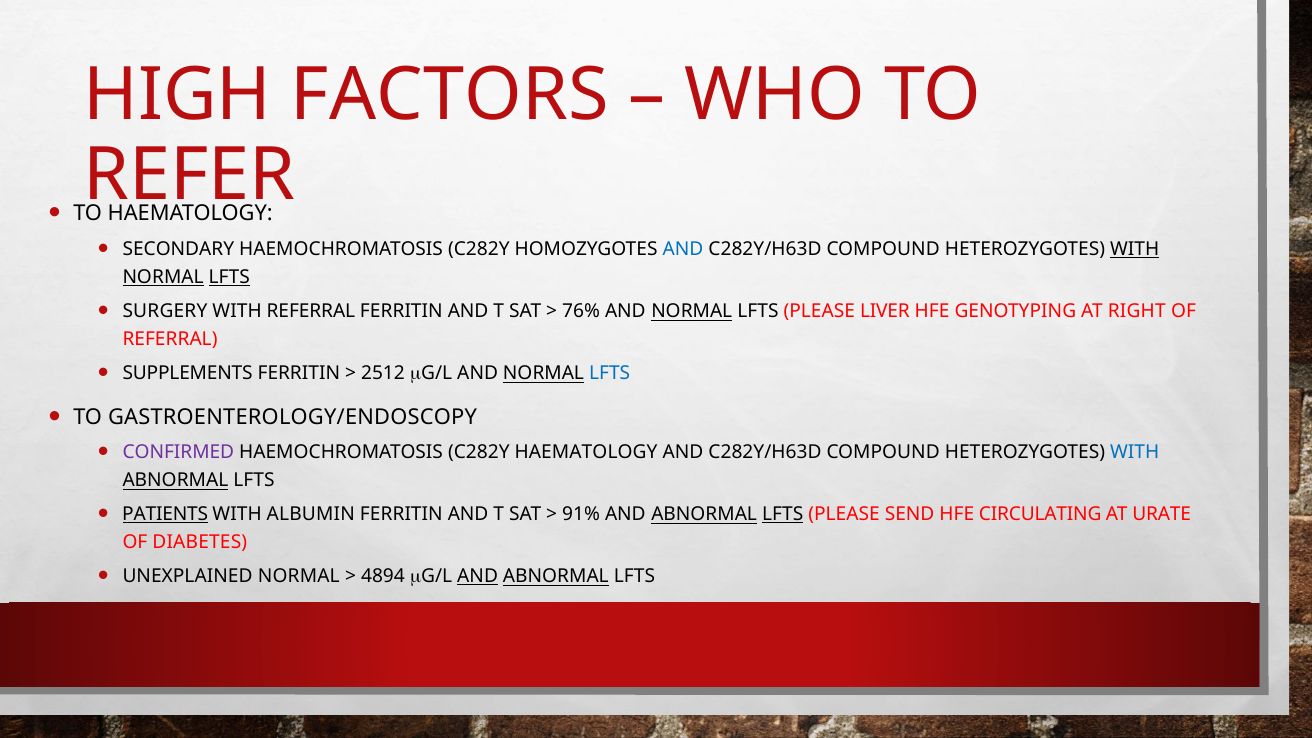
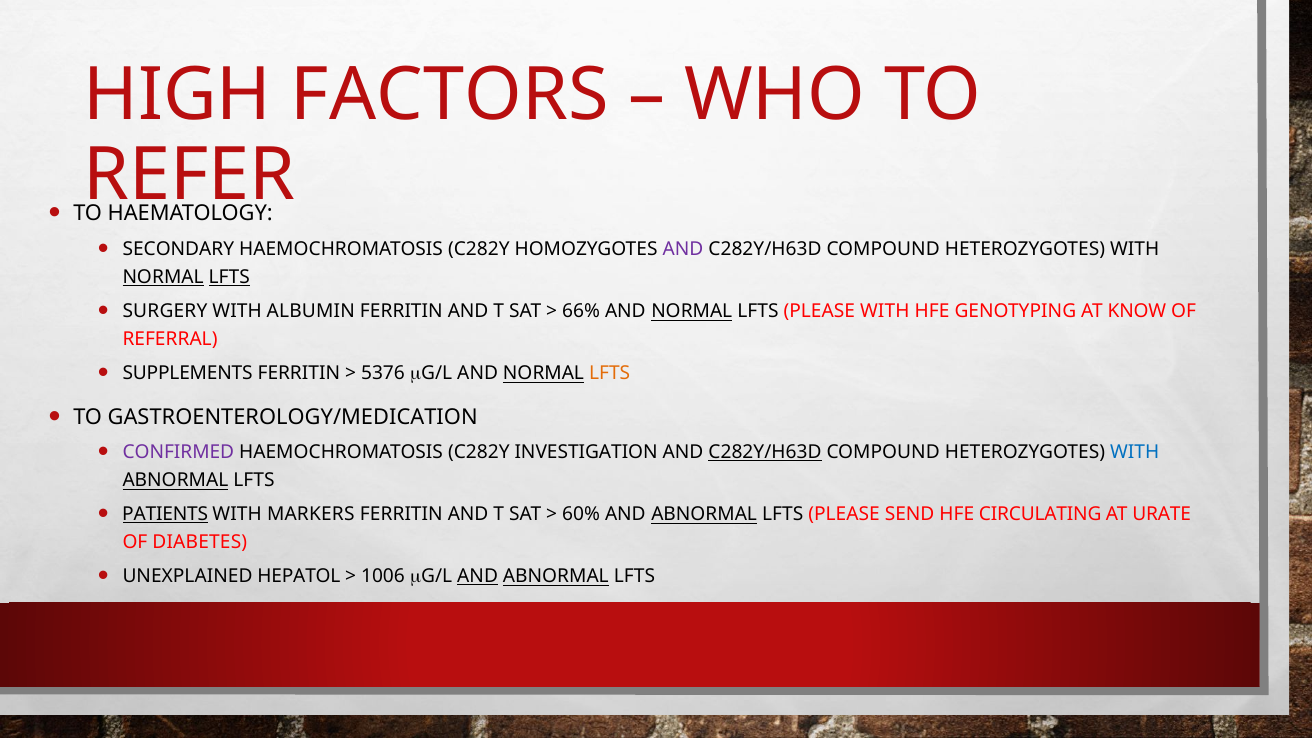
AND colour: blue -> purple (683, 249)
WITH underline: present -> none (1135, 249)
WITH REFERRAL: REFERRAL -> ALBUMIN (311, 311)
76%: 76% -> 66% (581, 311)
PLEASE LIVER: LIVER -> WITH (885, 311)
RIGHT: RIGHT -> KNOW (1137, 311)
2512: 2512 -> 5376 (383, 373)
LFTS colour: blue -> orange (610, 373)
GASTROENTEROLOGY/ENDOSCOPY: GASTROENTEROLOGY/ENDOSCOPY -> GASTROENTEROLOGY/MEDICATION (293, 417)
C282Y HAEMATOLOGY: HAEMATOLOGY -> INVESTIGATION (586, 453)
C282Y/H63D underline: none -> present (765, 453)
ALBUMIN: ALBUMIN -> MARKERS (311, 515)
91%: 91% -> 60% (581, 515)
LFTS underline: present -> none (783, 515)
UNEXPLAINED NORMAL: NORMAL -> HEPATOL (299, 576)
4894: 4894 -> 1006 (383, 576)
